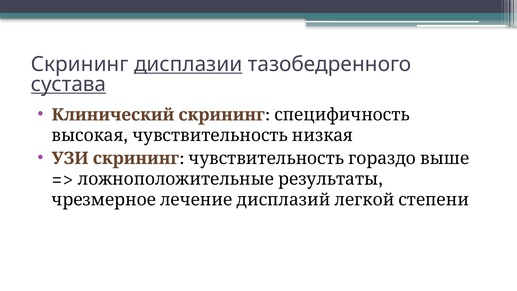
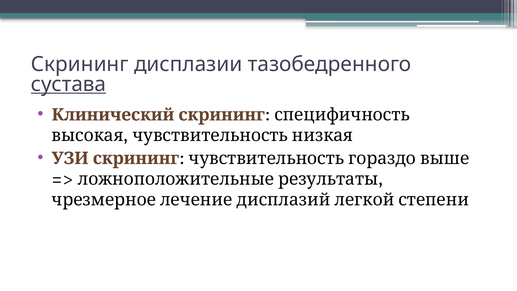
дисплазии underline: present -> none (188, 64)
